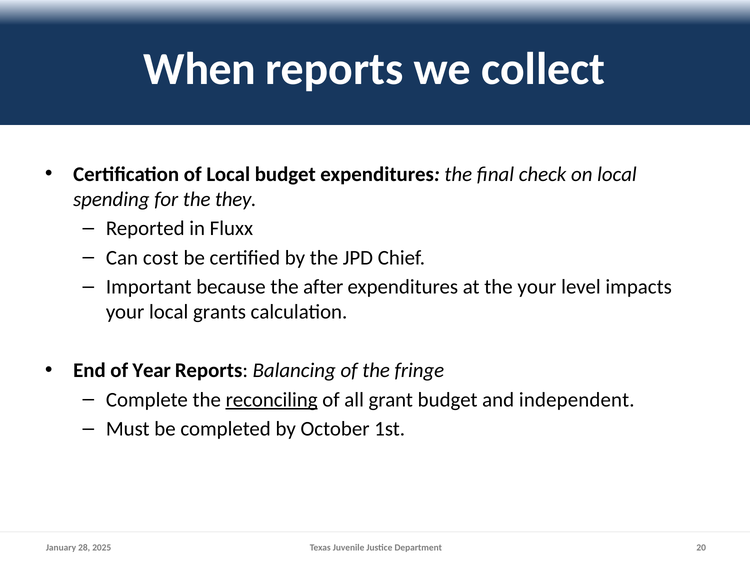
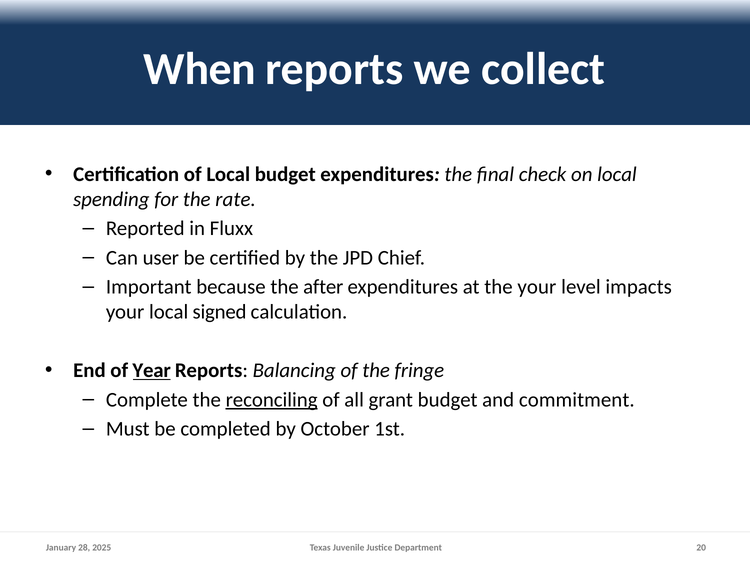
they: they -> rate (236, 199)
cost: cost -> user (161, 257)
grants: grants -> signed (220, 312)
Year underline: none -> present (152, 370)
independent: independent -> commitment (577, 399)
